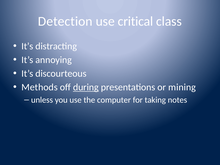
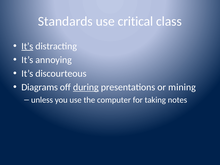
Detection: Detection -> Standards (65, 21)
It’s underline: none -> present (27, 46)
Methods: Methods -> Diagrams (40, 87)
